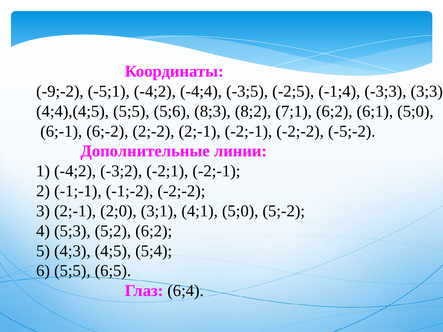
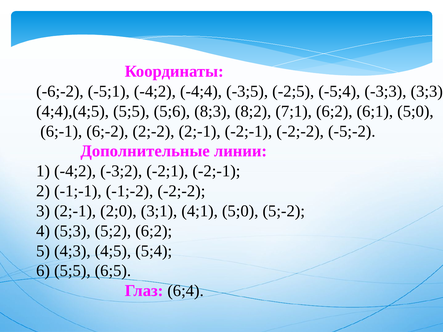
-9;-2: -9;-2 -> -6;-2 (60, 91)
-1;4: -1;4 -> -5;4 (339, 91)
